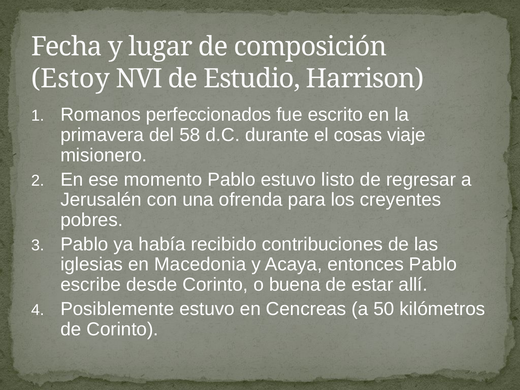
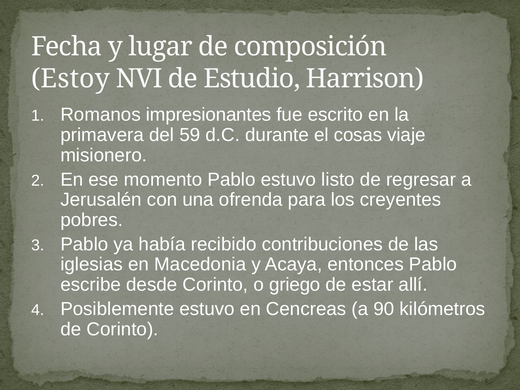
perfeccionados: perfeccionados -> impresionantes (209, 115)
58: 58 -> 59 (190, 135)
buena: buena -> griego (295, 285)
50: 50 -> 90 (384, 309)
